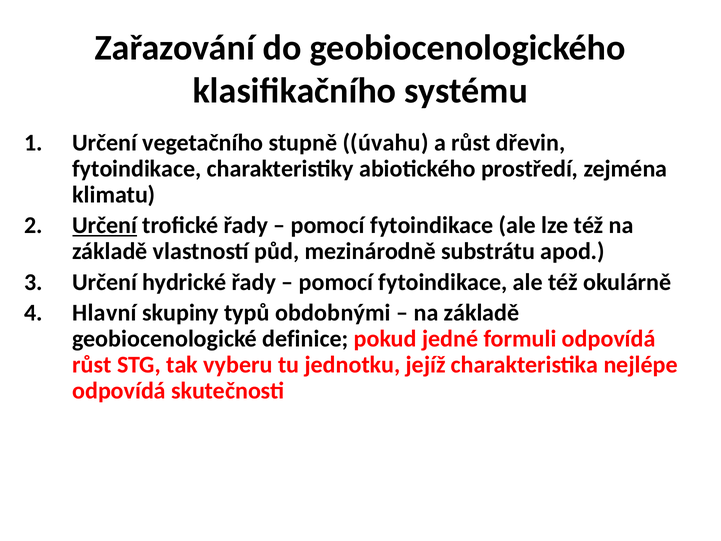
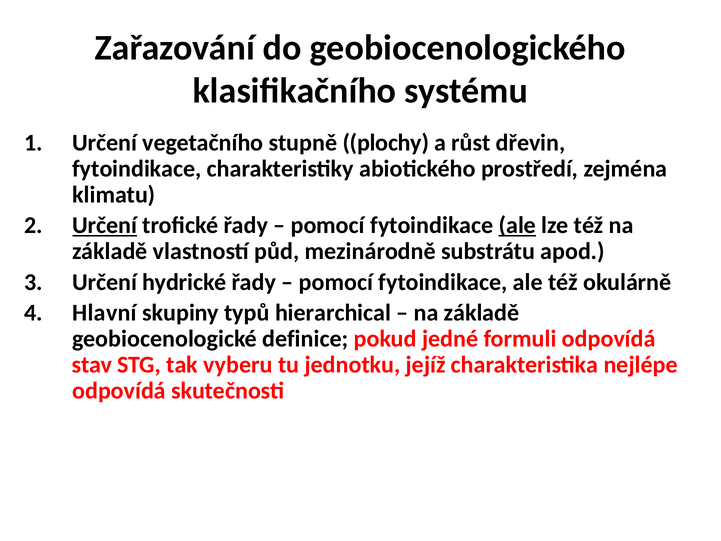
úvahu: úvahu -> plochy (386, 143)
ale underline: none -> present (517, 225)
obdobnými: obdobnými -> hierarchical (333, 313)
růst: růst -> stav (92, 365)
